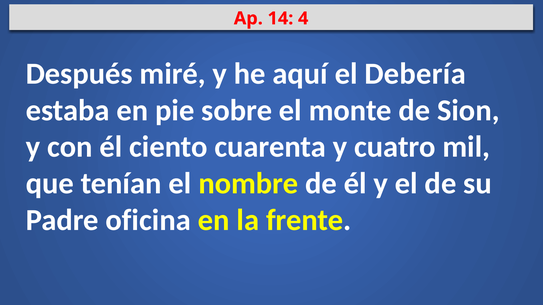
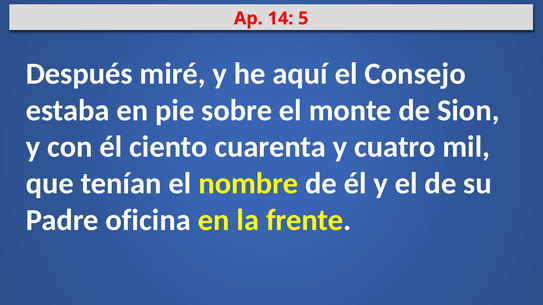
4: 4 -> 5 (303, 18)
Debería: Debería -> Consejo (415, 74)
